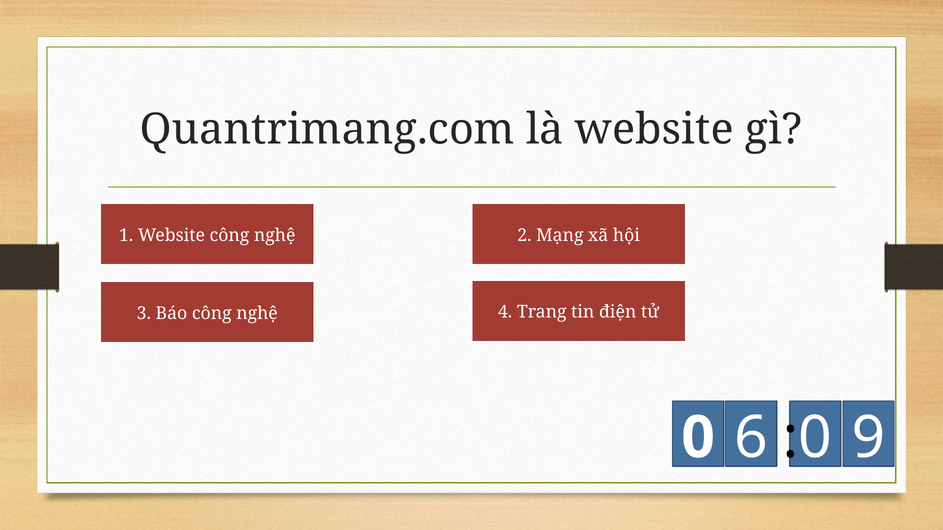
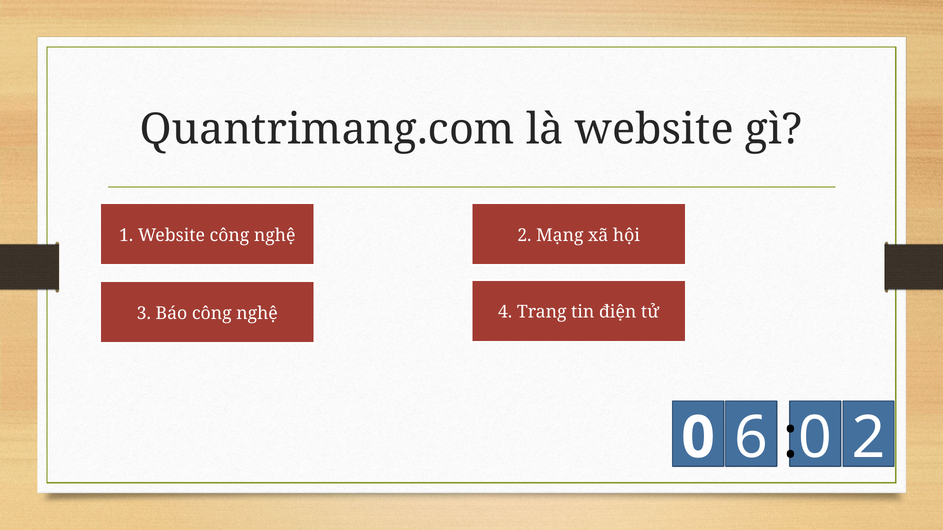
6 9: 9 -> 2 (869, 438)
